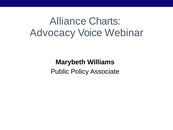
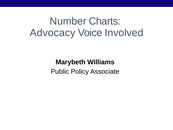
Alliance: Alliance -> Number (68, 21)
Webinar: Webinar -> Involved (124, 33)
